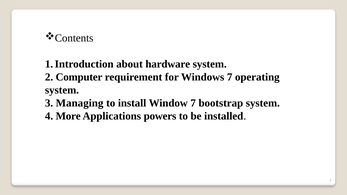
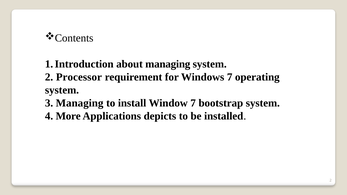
about hardware: hardware -> managing (168, 64)
Computer: Computer -> Processor (79, 77)
powers: powers -> depicts (160, 116)
